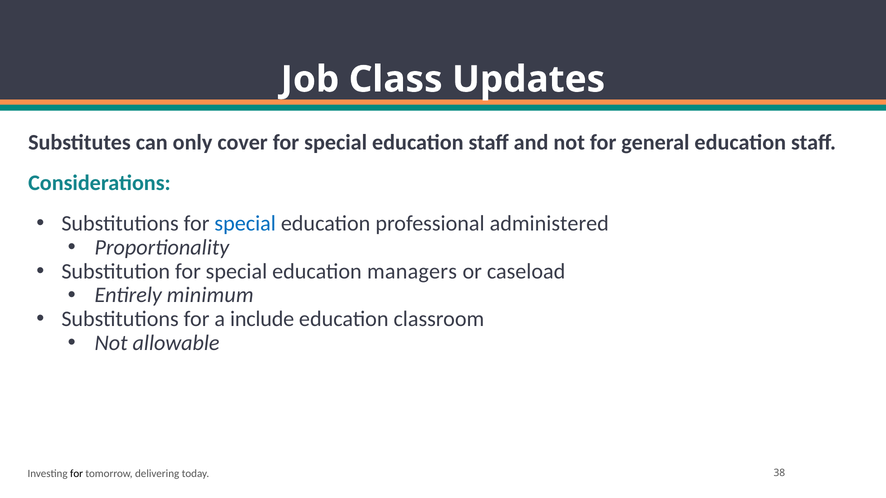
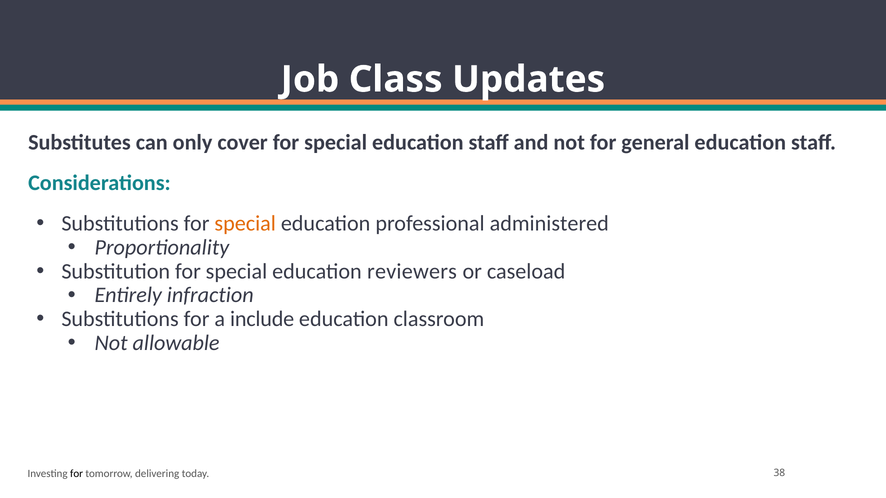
special colour: blue -> orange (245, 224)
managers: managers -> reviewers (412, 271)
minimum: minimum -> infraction (210, 295)
